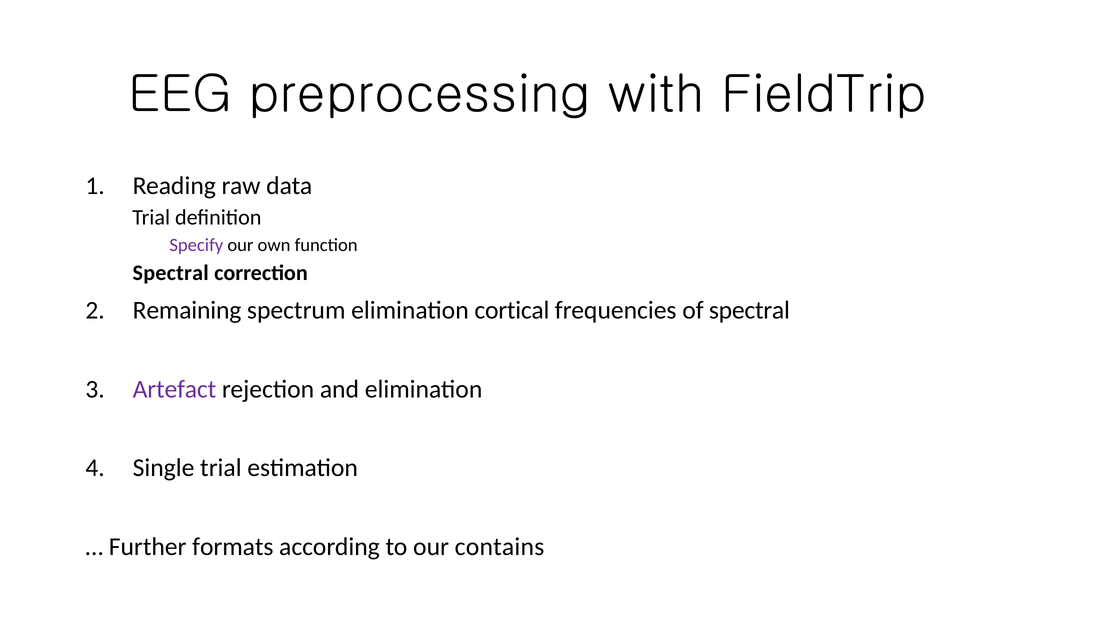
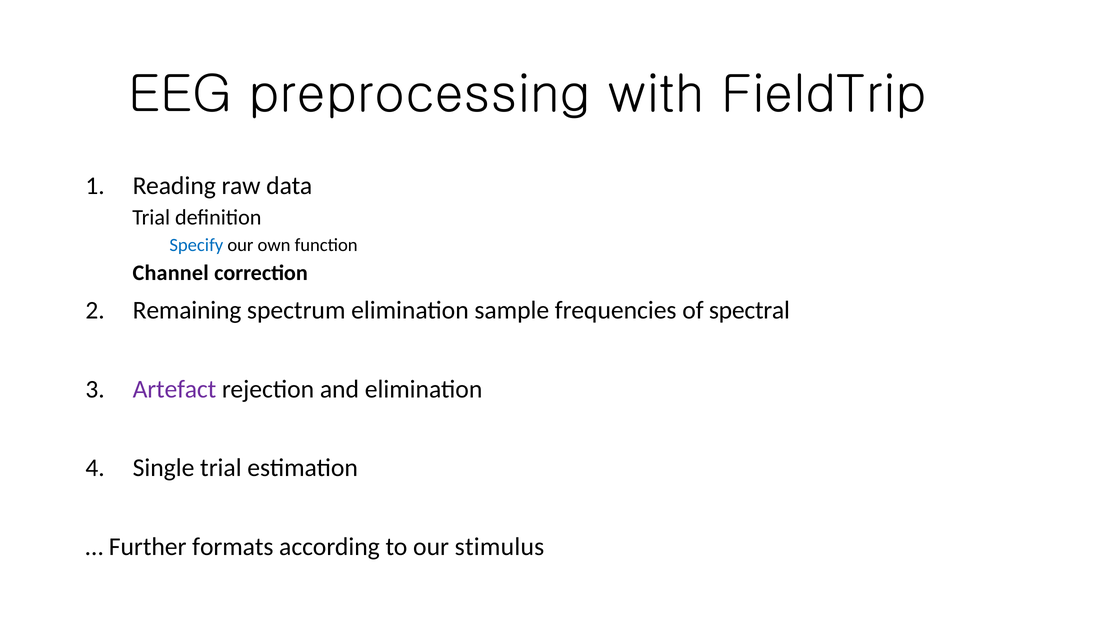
Specify colour: purple -> blue (196, 245)
Spectral: Spectral -> Channel (171, 273)
cortical: cortical -> sample (512, 310)
contains: contains -> stimulus (499, 547)
